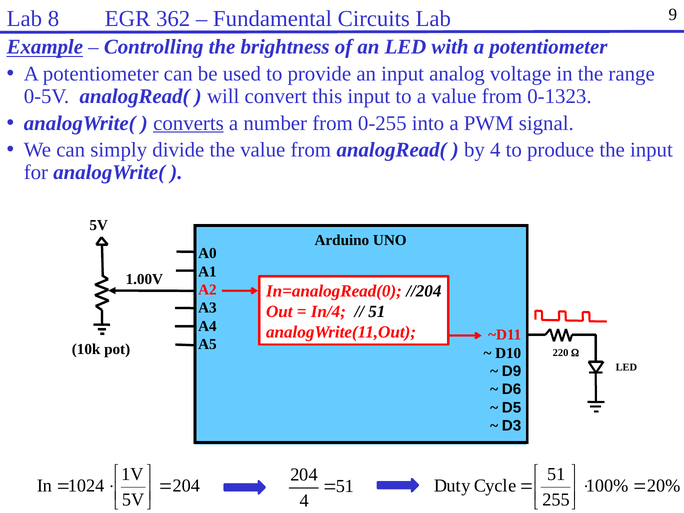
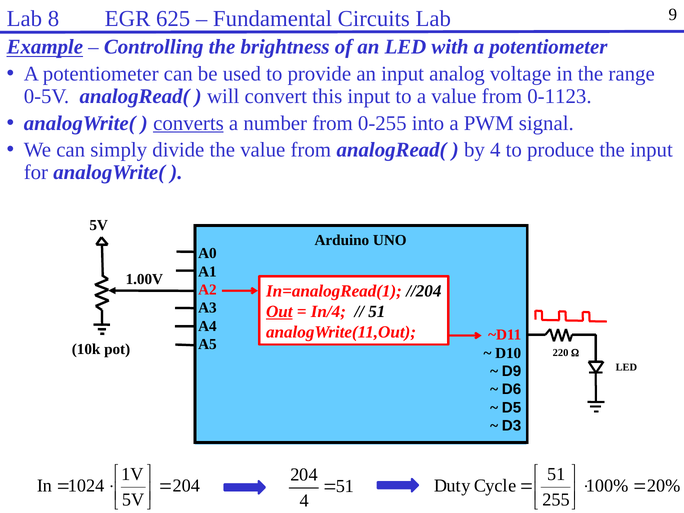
362: 362 -> 625 (173, 19)
0-1323: 0-1323 -> 0-1123 (559, 96)
In=analogRead(0: In=analogRead(0 -> In=analogRead(1 (334, 291)
Out underline: none -> present (279, 312)
